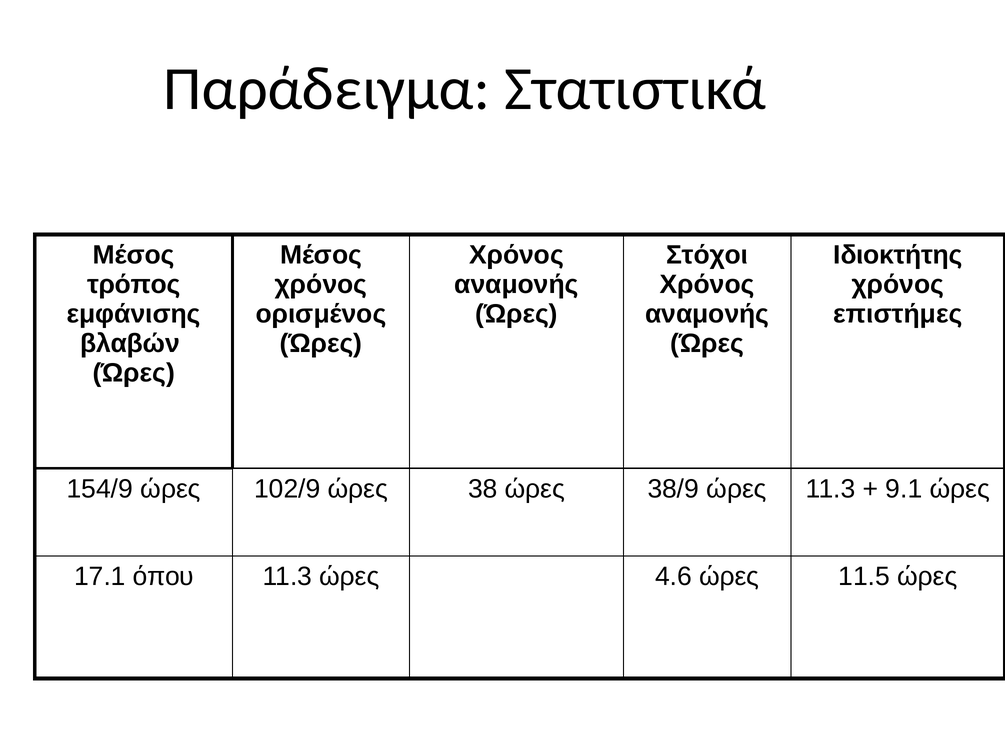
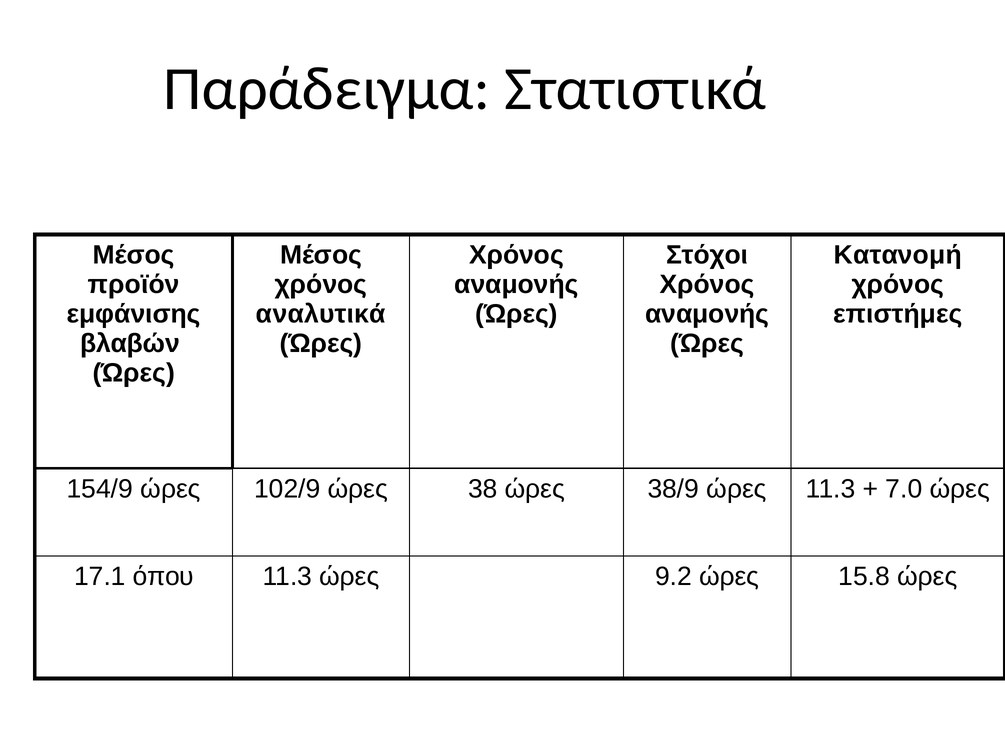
Ιδιοκτήτης: Ιδιοκτήτης -> Κατανομή (898, 255)
τρόπος: τρόπος -> προϊόν (134, 285)
ορισμένος: ορισμένος -> αναλυτικά (321, 314)
9.1: 9.1 -> 7.0 (904, 489)
4.6: 4.6 -> 9.2 (673, 577)
11.5: 11.5 -> 15.8 (864, 577)
